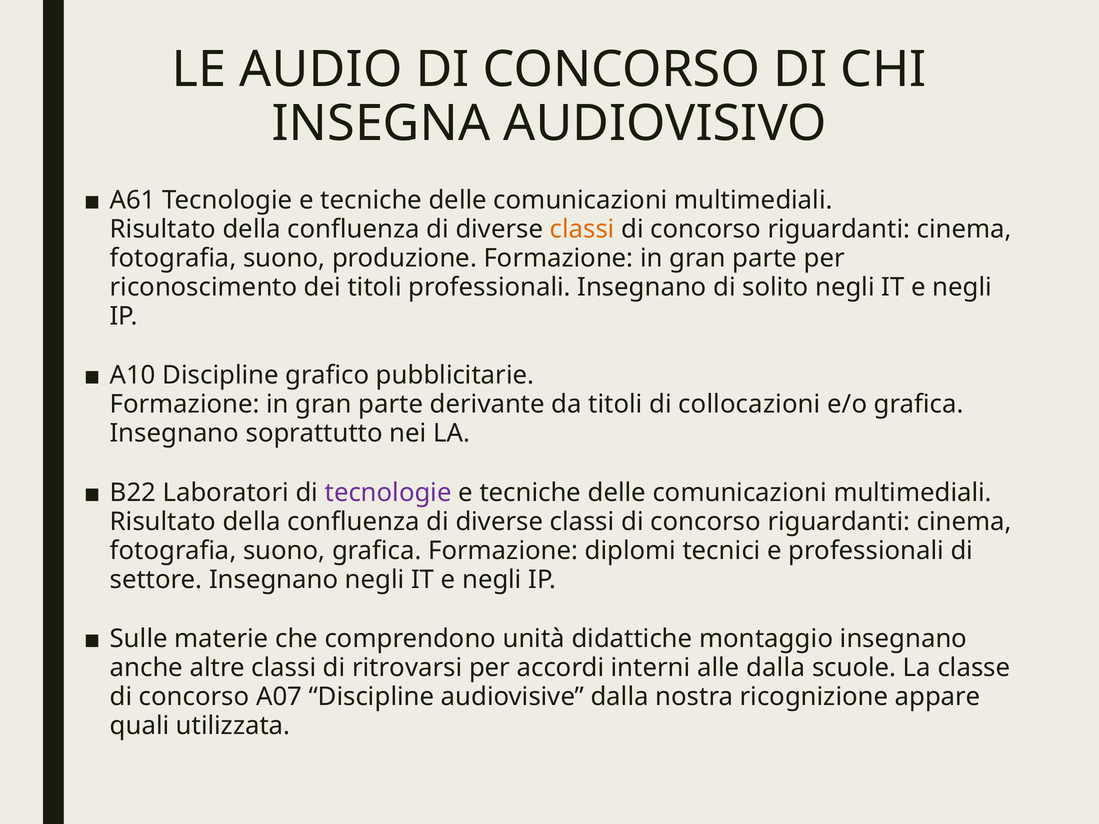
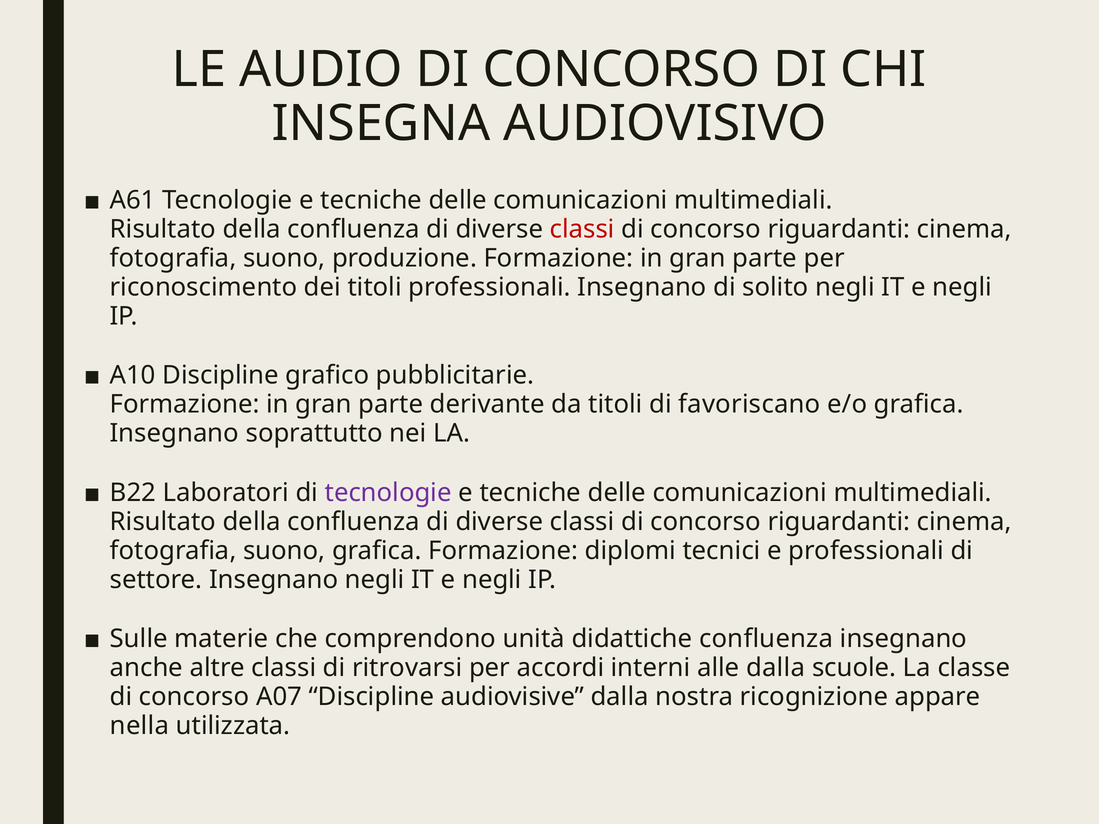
classi colour: orange -> red (582, 229)
collocazioni: collocazioni -> favoriscano (749, 405)
didattiche montaggio: montaggio -> confluenza (766, 639)
quali: quali -> nella (139, 726)
